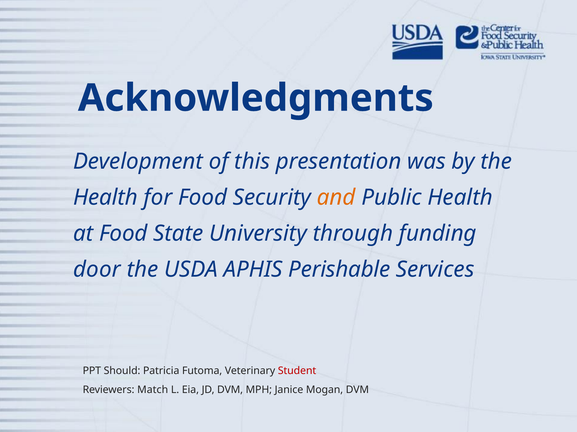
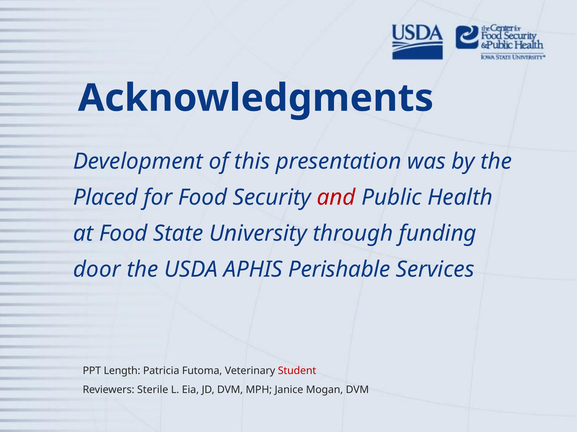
Health: Health -> Placed (106, 198)
and colour: orange -> red (336, 198)
Should: Should -> Length (122, 371)
Match: Match -> Sterile (153, 391)
